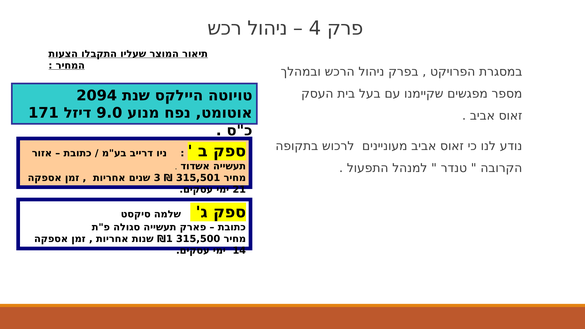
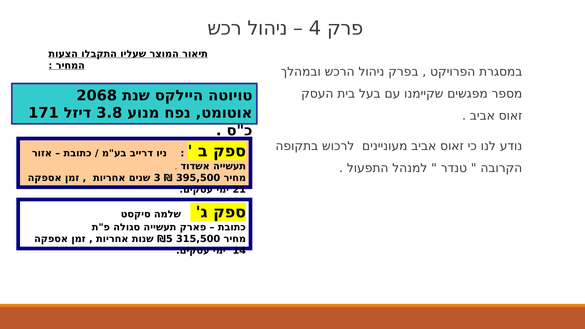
2094: 2094 -> 2068 (97, 96)
9.0: 9.0 -> 3.8 (109, 113)
315,501: 315,501 -> 395,500 (198, 178)
₪1: ₪1 -> ₪5 (165, 239)
